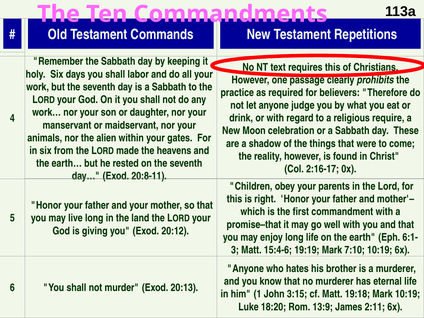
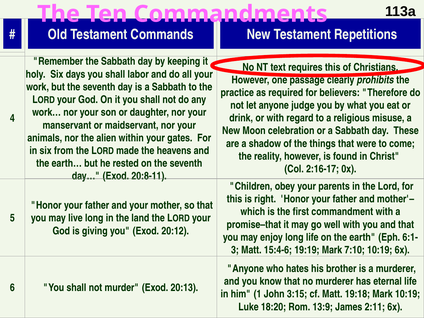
require: require -> misuse (388, 118)
